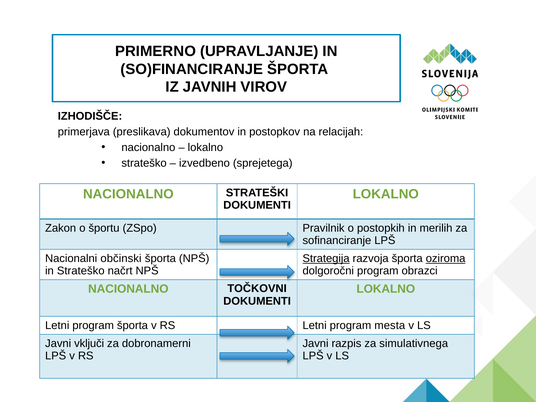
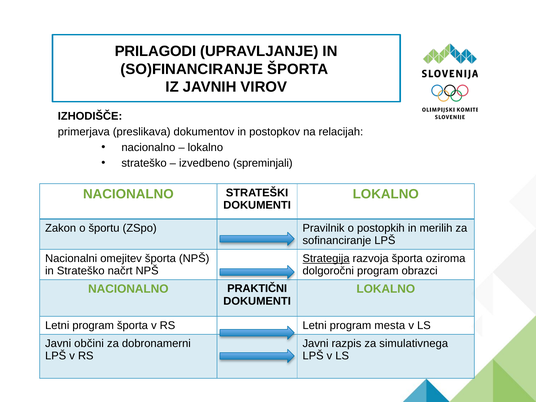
PRIMERNO: PRIMERNO -> PRILAGODI (156, 51)
sprejetega: sprejetega -> spreminjali (263, 163)
občinski: občinski -> omejitev (121, 258)
oziroma underline: present -> none (446, 258)
TOČKOVNI: TOČKOVNI -> PRAKTIČNI (257, 289)
vključi: vključi -> občini (89, 343)
